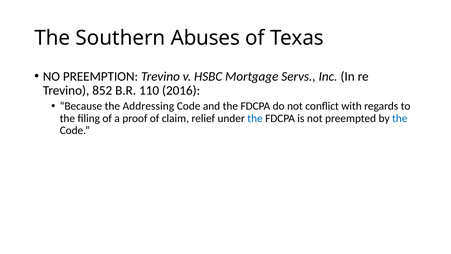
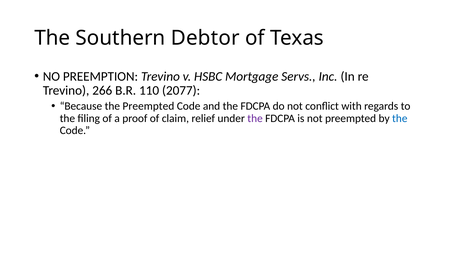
Abuses: Abuses -> Debtor (205, 38)
852: 852 -> 266 (102, 90)
2016: 2016 -> 2077 (181, 90)
the Addressing: Addressing -> Preempted (148, 106)
the colour: blue -> purple (255, 118)
